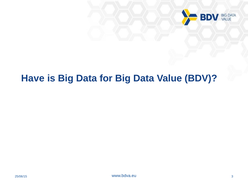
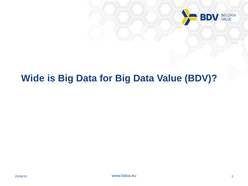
Have: Have -> Wide (33, 78)
